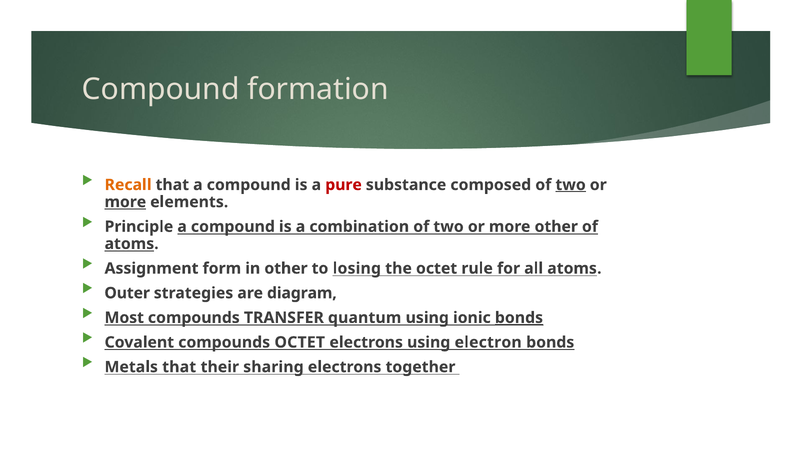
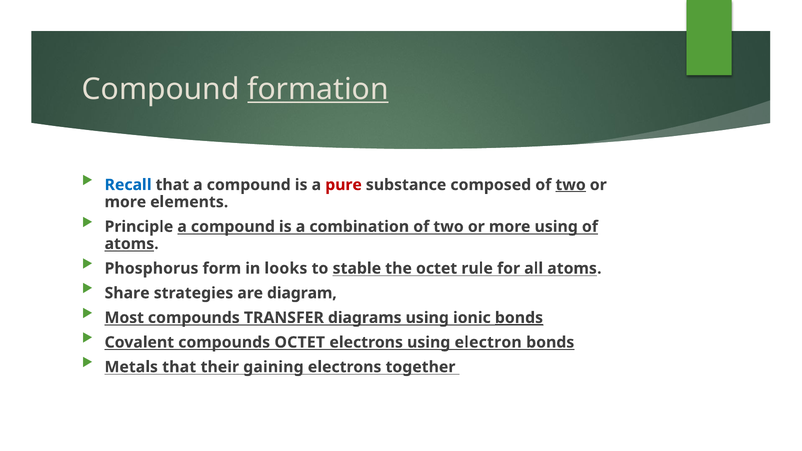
formation underline: none -> present (318, 89)
Recall colour: orange -> blue (128, 185)
more underline: present -> none (125, 202)
more other: other -> using (556, 227)
Assignment: Assignment -> Phosphorus (152, 268)
in other: other -> looks (286, 268)
losing: losing -> stable (357, 268)
Outer: Outer -> Share (127, 293)
quantum: quantum -> diagrams (365, 318)
sharing: sharing -> gaining (273, 367)
